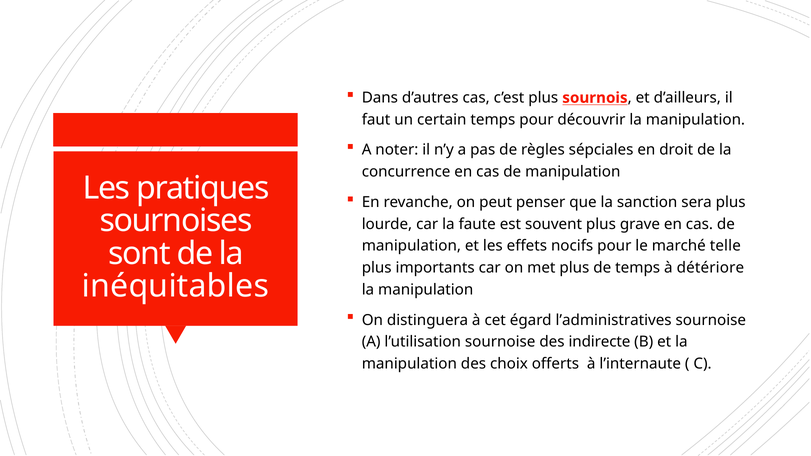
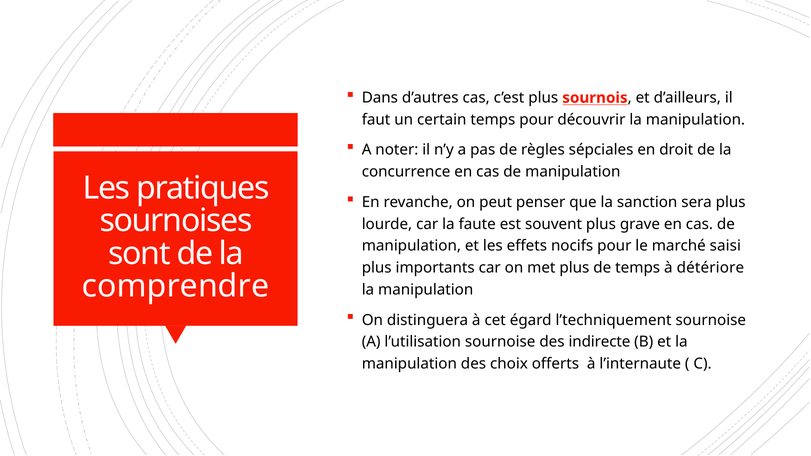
telle: telle -> saisi (725, 246)
inéquitables: inéquitables -> comprendre (175, 286)
l’administratives: l’administratives -> l’techniquement (614, 320)
